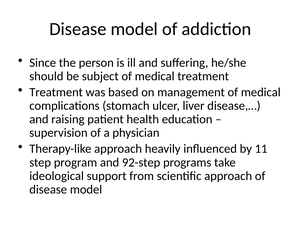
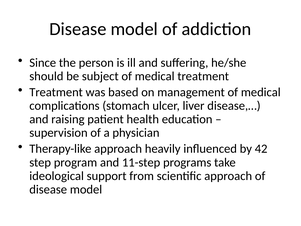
11: 11 -> 42 (261, 149)
92-step: 92-step -> 11-step (141, 162)
